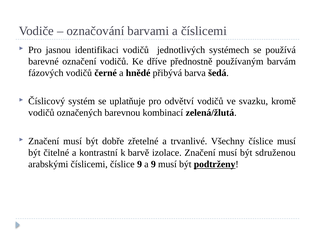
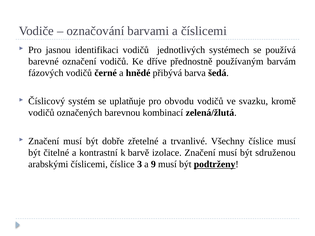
odvětví: odvětví -> obvodu (179, 101)
číslice 9: 9 -> 3 (140, 164)
